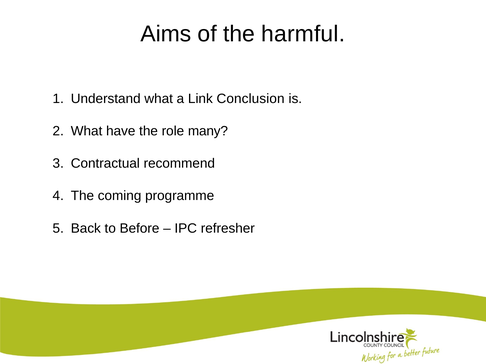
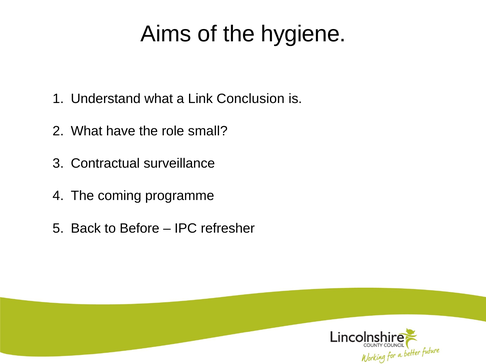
harmful: harmful -> hygiene (303, 34)
many: many -> small (208, 131)
recommend: recommend -> surveillance (179, 164)
